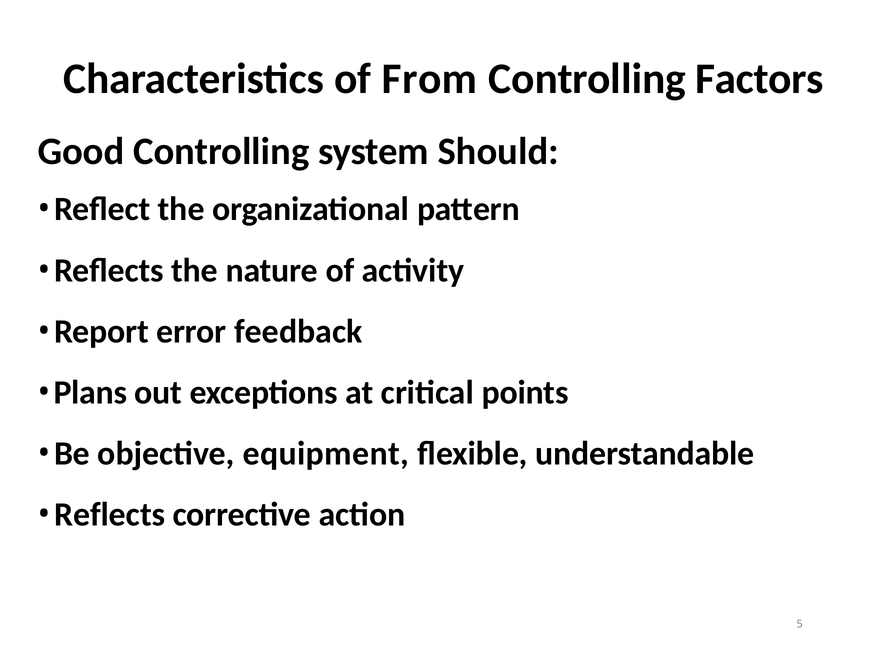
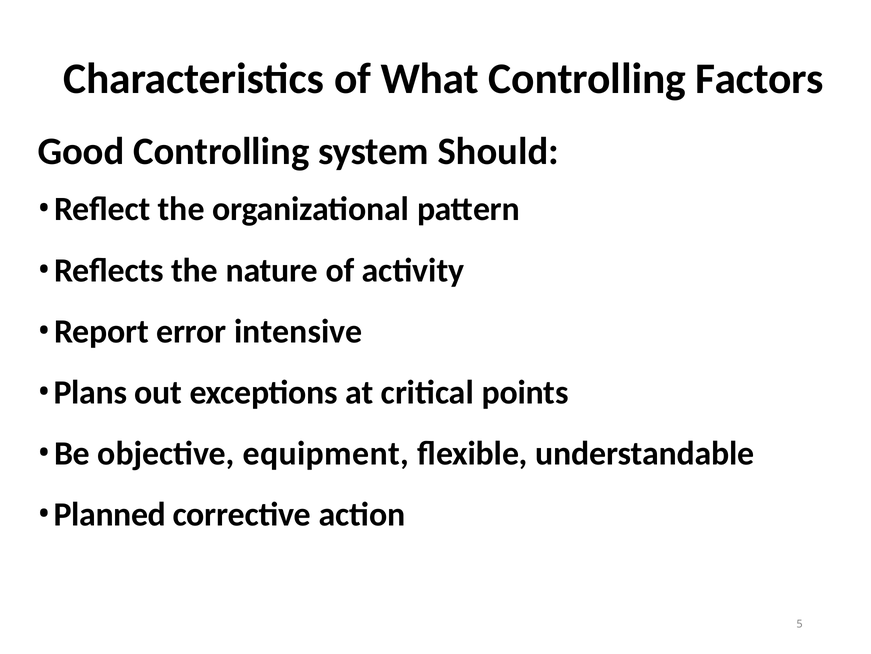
From: From -> What (430, 79)
feedback: feedback -> intensive (298, 331)
Reflects: Reflects -> Planned (110, 514)
